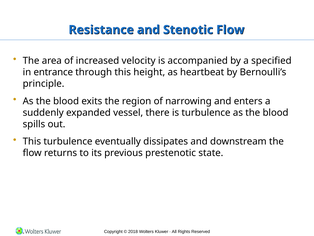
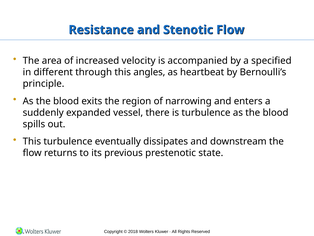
entrance: entrance -> different (53, 72)
height: height -> angles (149, 72)
